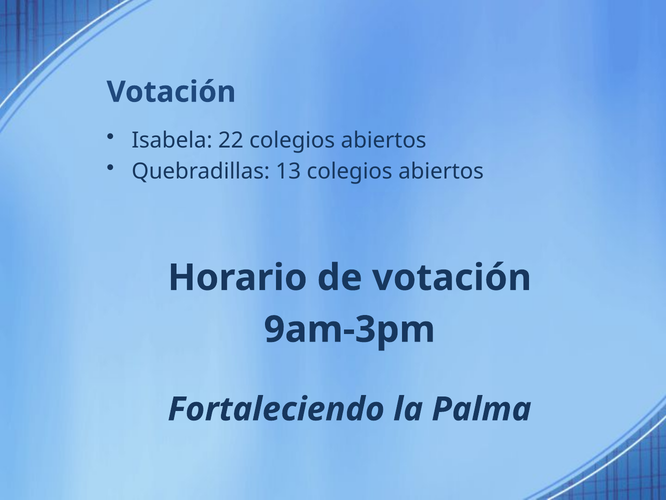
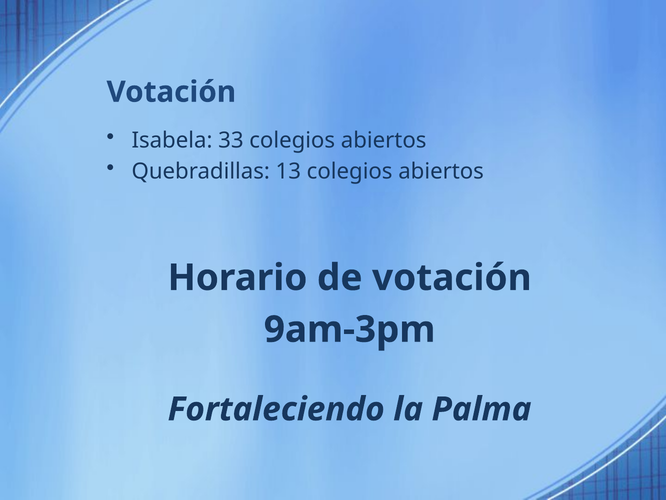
22: 22 -> 33 (231, 140)
